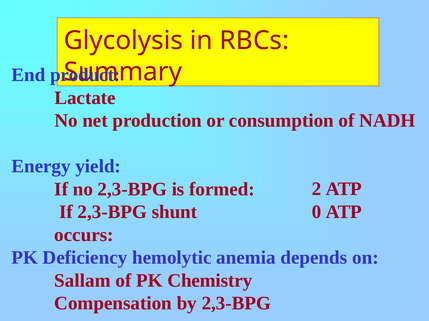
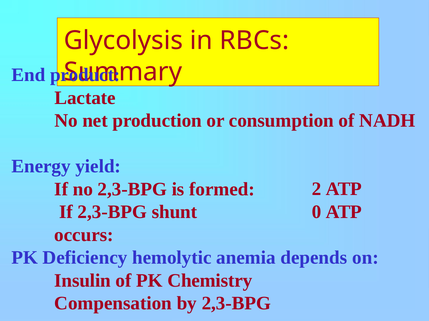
Sallam: Sallam -> Insulin (83, 281)
